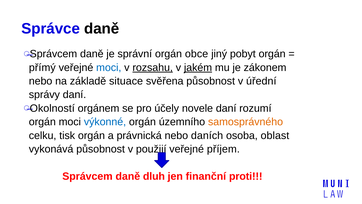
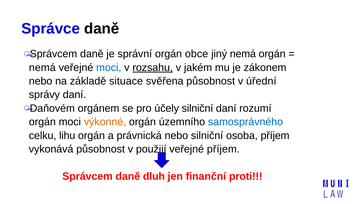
jiný pobyt: pobyt -> nemá (243, 54)
přímý: přímý -> nemá (42, 67)
jakém underline: present -> none (198, 67)
Okolností: Okolností -> Daňovém (52, 108)
účely novele: novele -> silniční (198, 108)
výkonné colour: blue -> orange (105, 122)
samosprávného colour: orange -> blue (246, 122)
tisk: tisk -> lihu (67, 135)
nebo daních: daních -> silniční (207, 135)
osoba oblast: oblast -> příjem (275, 135)
